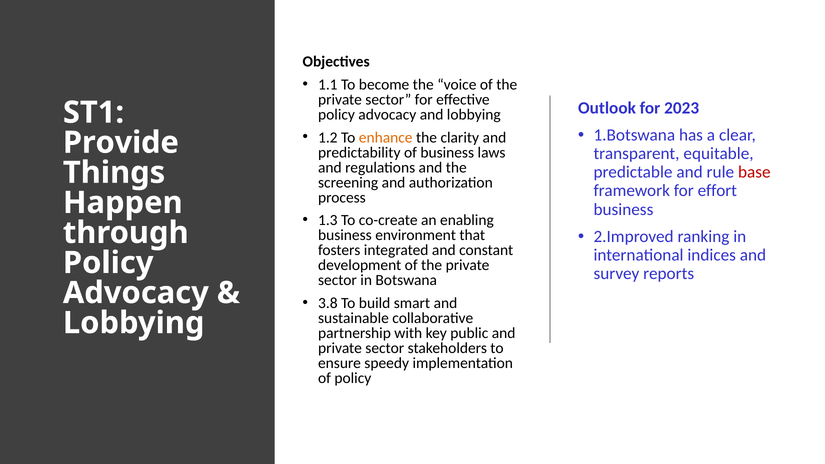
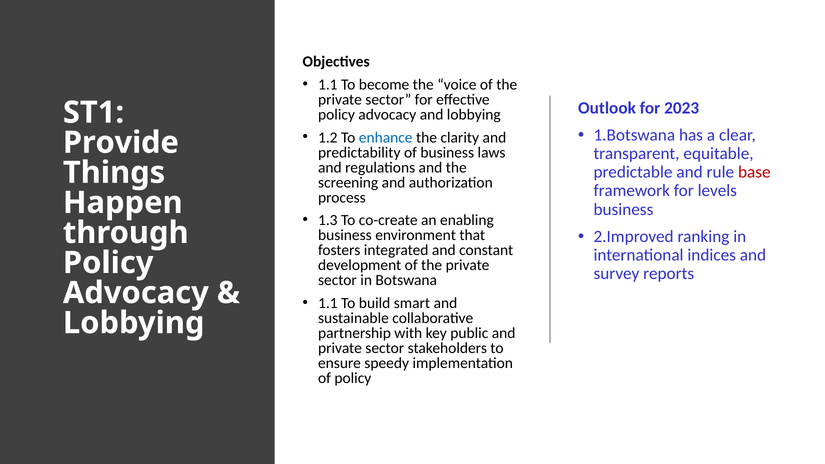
enhance colour: orange -> blue (386, 137)
effort: effort -> levels (717, 191)
3.8: 3.8 -> 1.1 (328, 303)
